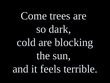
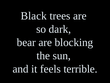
Come: Come -> Black (34, 16)
cold: cold -> bear (26, 42)
